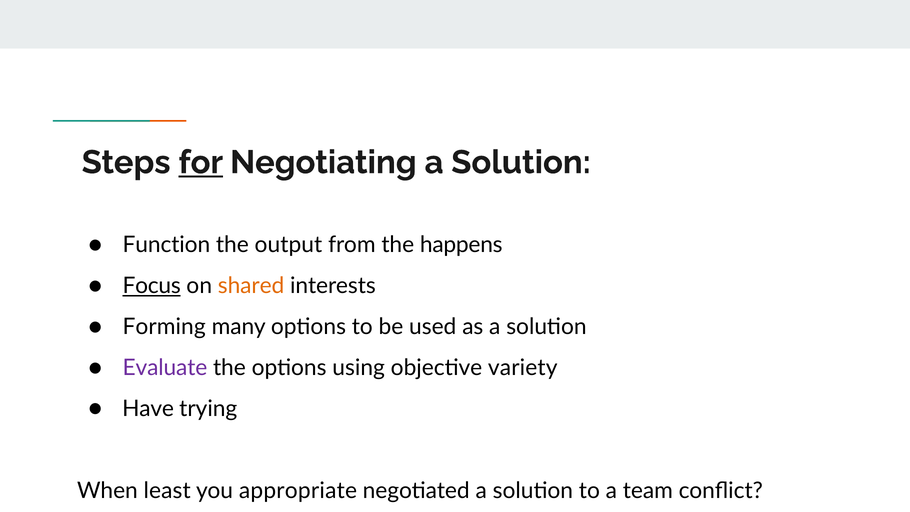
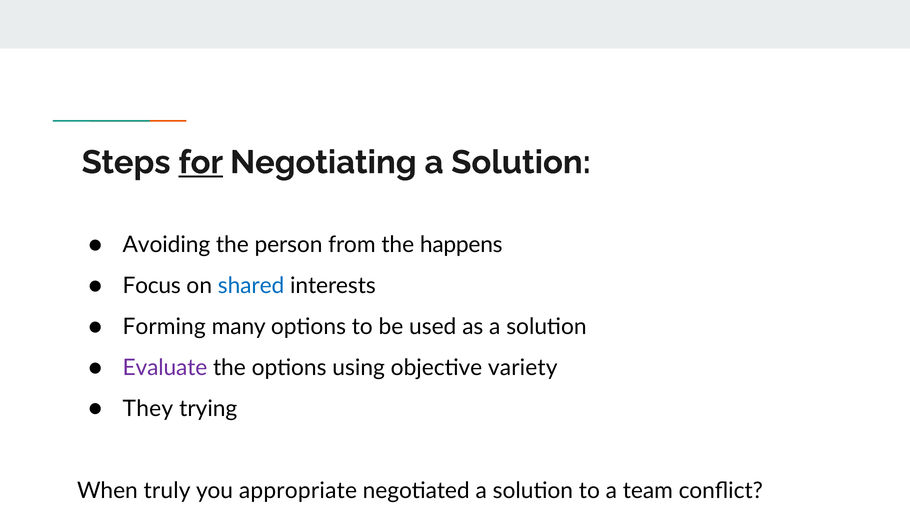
Function: Function -> Avoiding (166, 245)
output: output -> person (289, 245)
Focus underline: present -> none (152, 286)
shared colour: orange -> blue (251, 286)
Have: Have -> They (148, 409)
least: least -> truly (167, 491)
